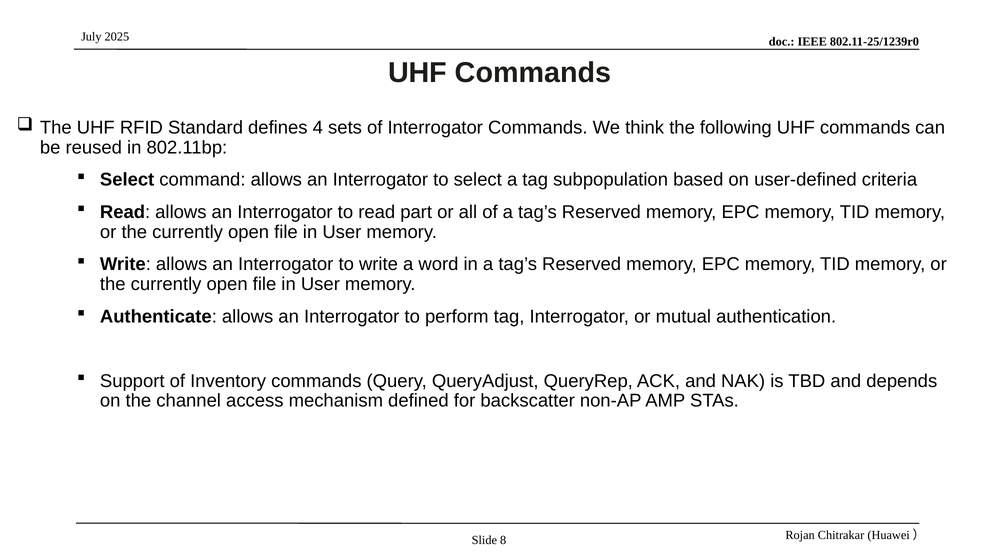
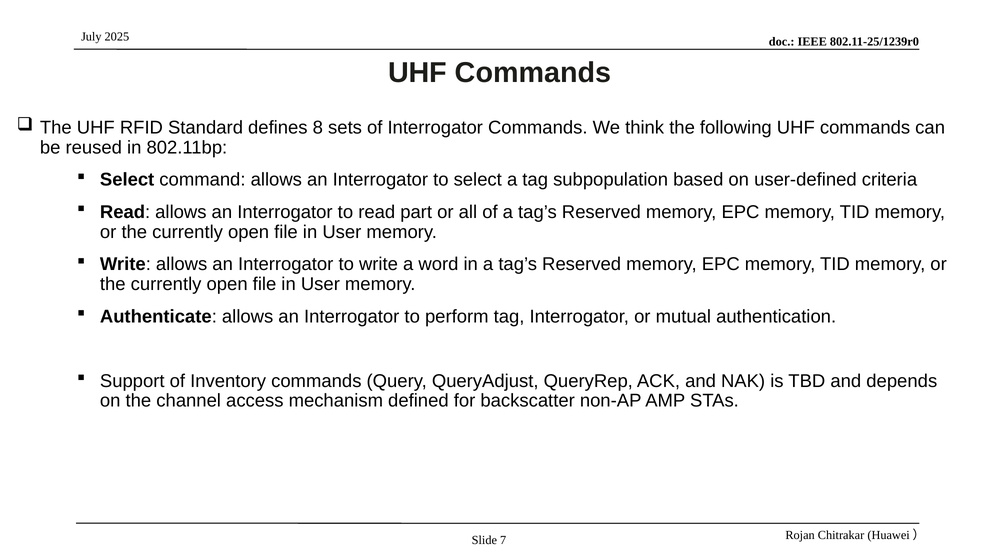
4: 4 -> 8 (318, 128)
8: 8 -> 7 (503, 540)
